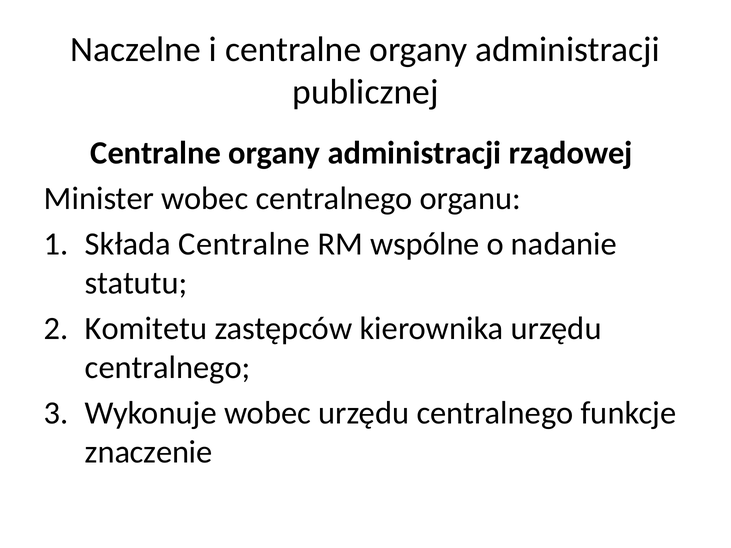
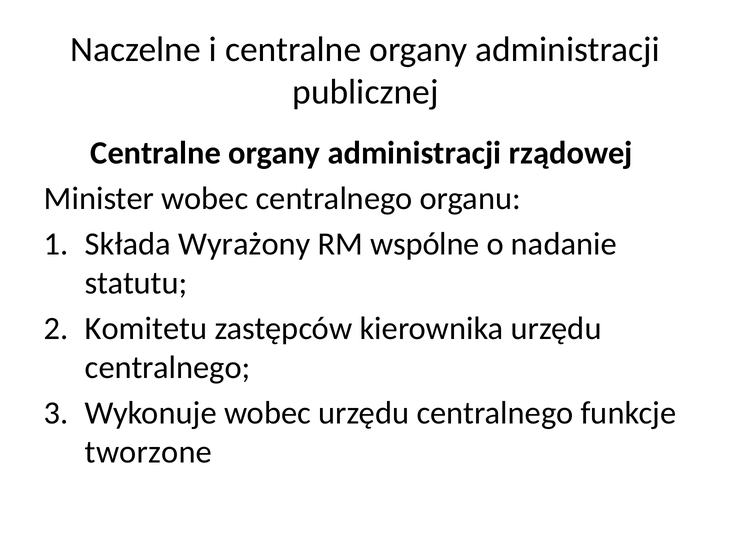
Składa Centralne: Centralne -> Wyrażony (244, 244)
znaczenie: znaczenie -> tworzone (148, 452)
